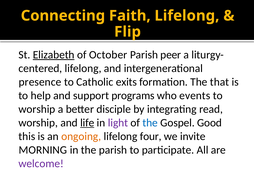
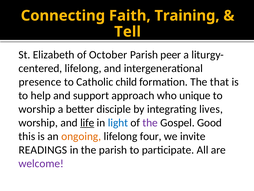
Faith Lifelong: Lifelong -> Training (187, 16)
Flip: Flip -> Tell (128, 32)
Elizabeth underline: present -> none (54, 55)
exits: exits -> child (126, 82)
programs: programs -> approach (133, 95)
events: events -> unique (195, 95)
read: read -> lives (211, 109)
light colour: purple -> blue (118, 122)
the colour: blue -> purple (150, 122)
MORNING: MORNING -> READINGS (43, 149)
